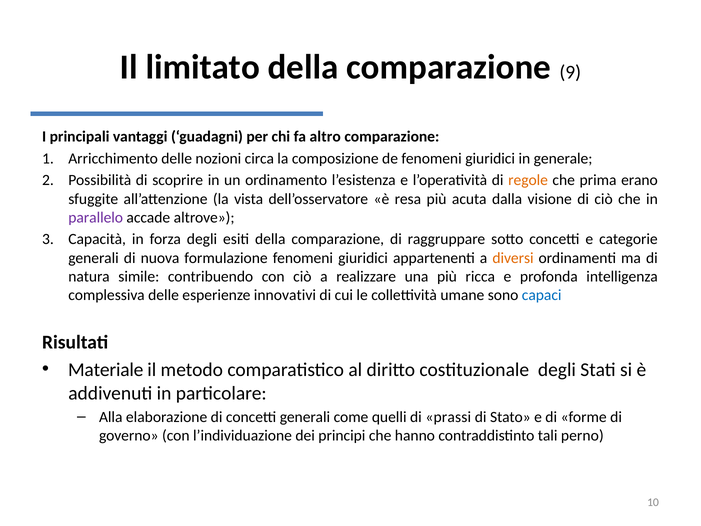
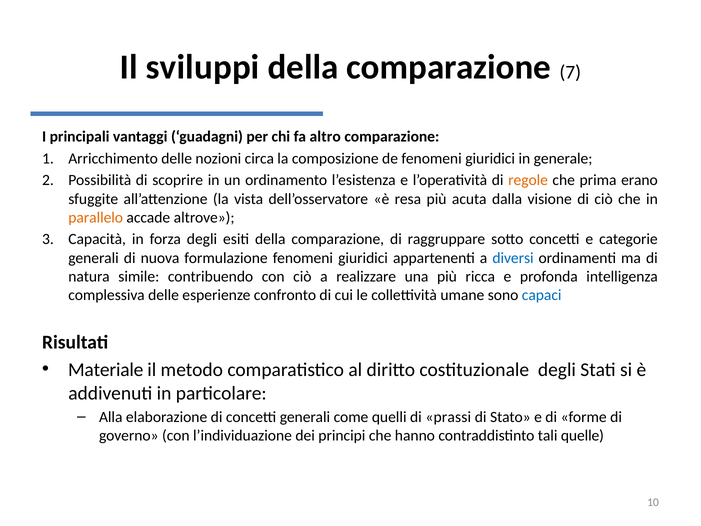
limitato: limitato -> sviluppi (203, 67)
9: 9 -> 7 (570, 72)
parallelo colour: purple -> orange (96, 217)
diversi colour: orange -> blue (513, 258)
innovativi: innovativi -> confronto (285, 295)
perno: perno -> quelle (582, 435)
